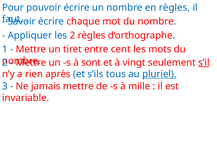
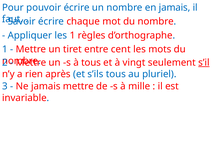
en règles: règles -> jamais (175, 8)
les 2: 2 -> 1 (72, 35)
à sont: sont -> tous (91, 62)
pluriel underline: present -> none (159, 74)
